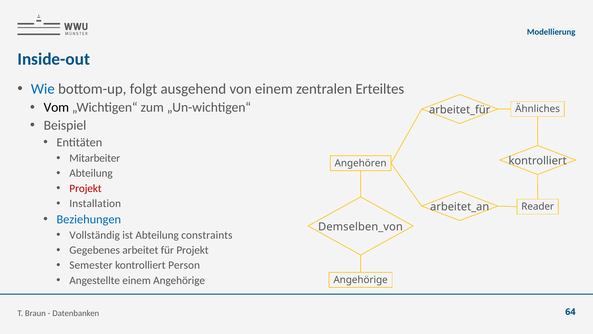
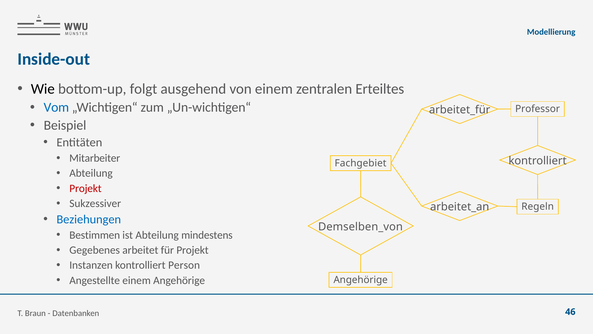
Wie colour: blue -> black (43, 89)
Vom colour: black -> blue (56, 107)
Ähnliches: Ähnliches -> Professor (538, 109)
Angehören: Angehören -> Fachgebiet (361, 163)
Installation: Installation -> Sukzessiver (95, 203)
Reader: Reader -> Regeln (538, 206)
Vollständig: Vollständig -> Bestimmen (95, 235)
constraints: constraints -> mindestens (207, 235)
Semester: Semester -> Instanzen (91, 265)
64: 64 -> 46 (570, 311)
